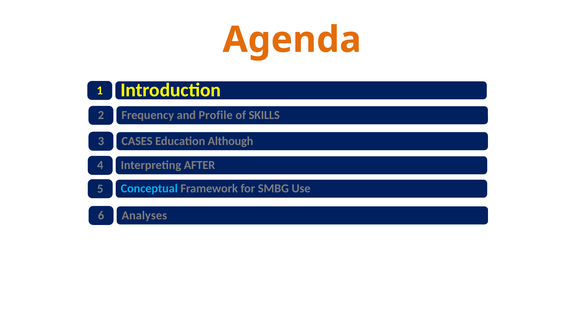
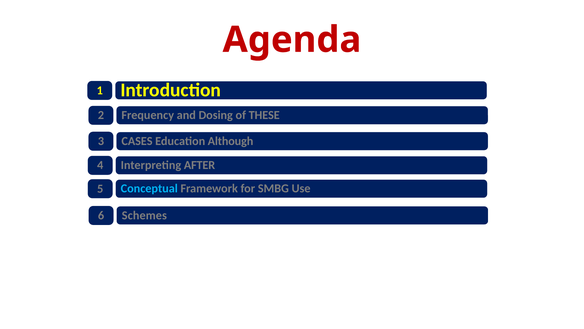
Agenda colour: orange -> red (292, 40)
Profile: Profile -> Dosing (216, 115)
SKILLS: SKILLS -> THESE (264, 115)
Analyses: Analyses -> Schemes (144, 215)
